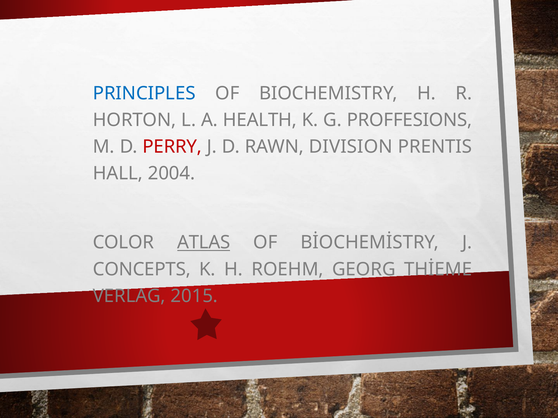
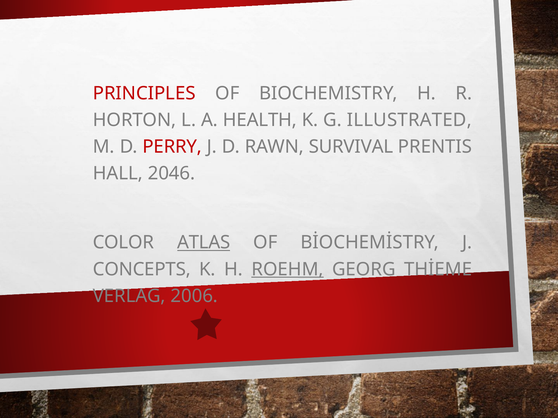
PRINCIPLES colour: blue -> red (144, 93)
PROFFESIONS: PROFFESIONS -> ILLUSTRATED (409, 120)
DIVISION: DIVISION -> SURVIVAL (351, 147)
2004: 2004 -> 2046 (171, 174)
ROEHM underline: none -> present (288, 270)
2015: 2015 -> 2006 (194, 296)
